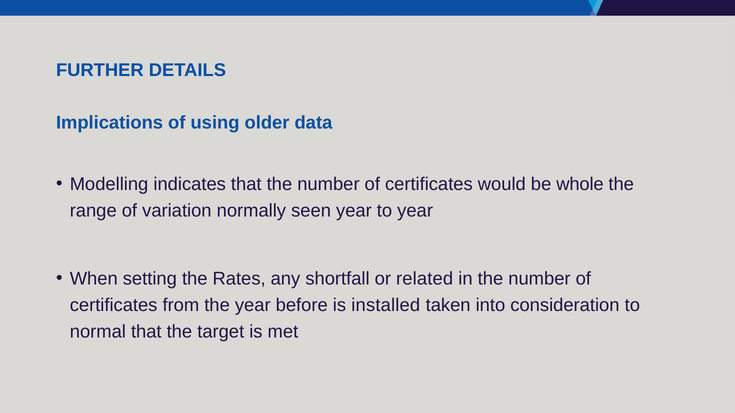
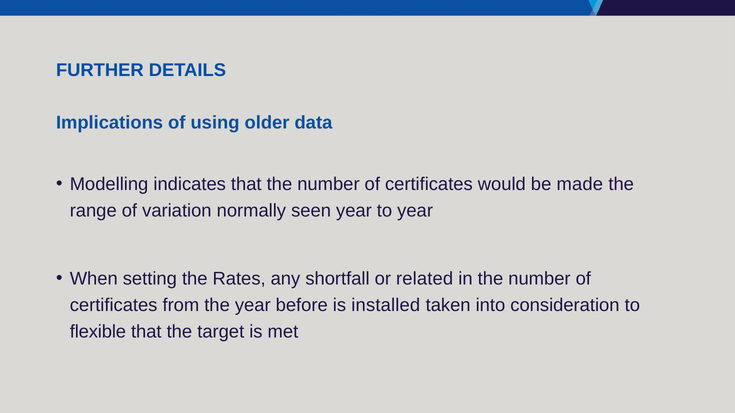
whole: whole -> made (580, 185)
normal: normal -> flexible (98, 332)
